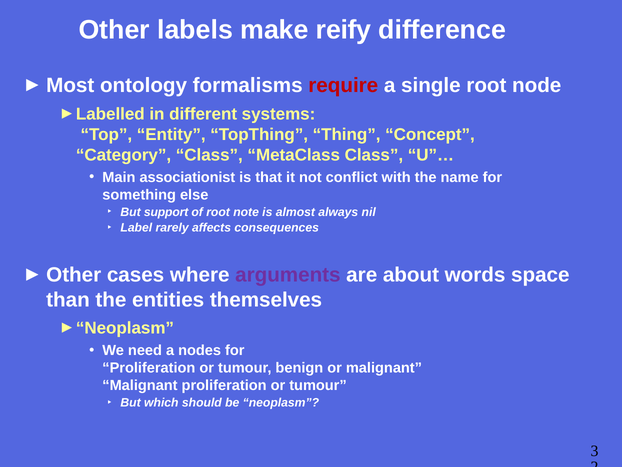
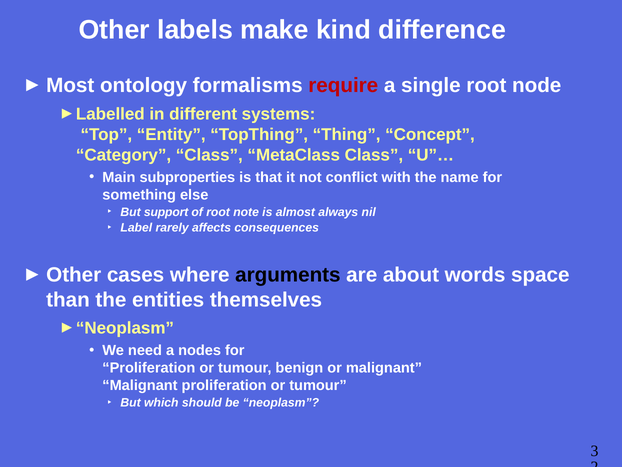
reify: reify -> kind (344, 30)
associationist: associationist -> subproperties (187, 177)
arguments colour: purple -> black (288, 275)
